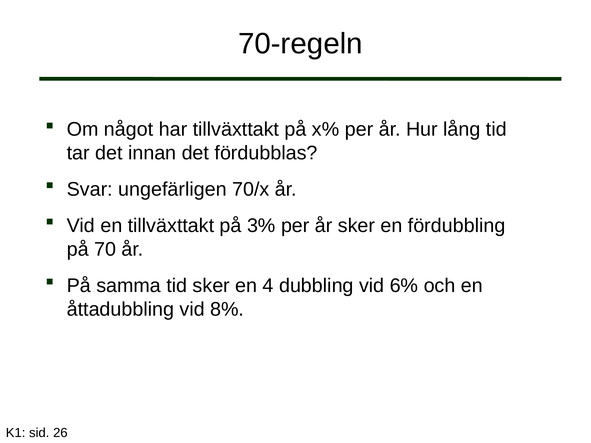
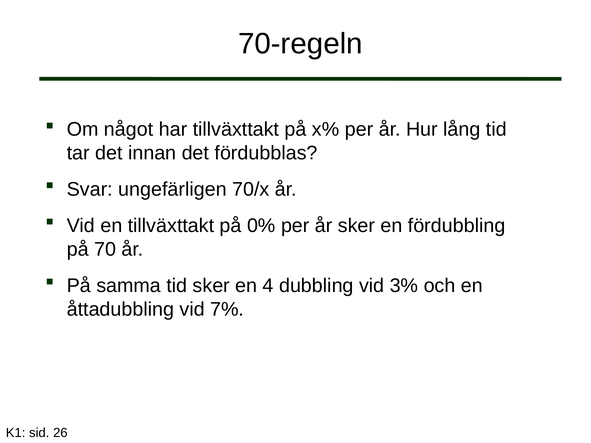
3%: 3% -> 0% (261, 226)
6%: 6% -> 3% (404, 286)
8%: 8% -> 7% (227, 309)
